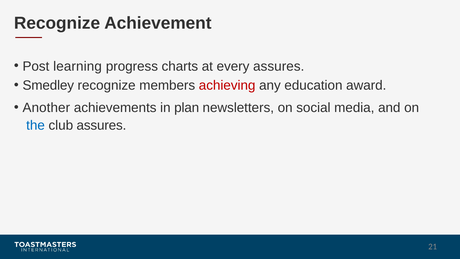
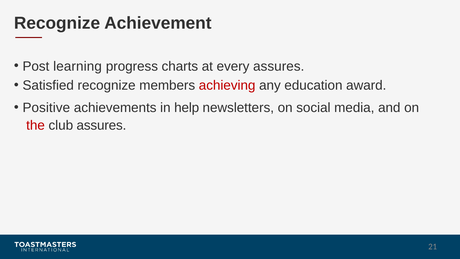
Smedley: Smedley -> Satisfied (48, 85)
Another: Another -> Positive (46, 108)
plan: plan -> help (187, 108)
the colour: blue -> red (36, 125)
